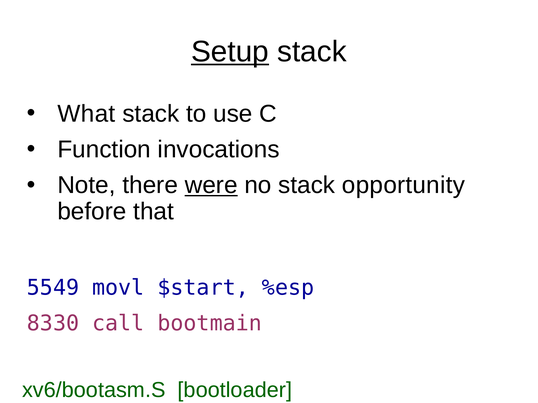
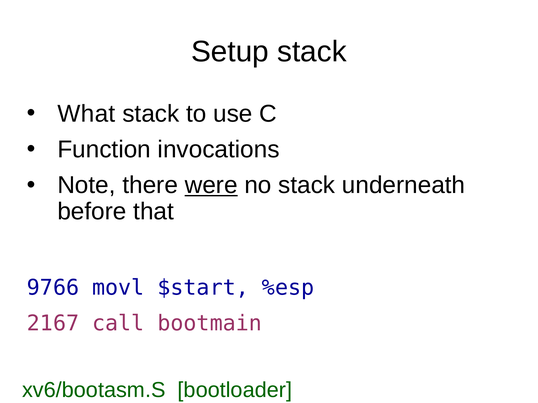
Setup underline: present -> none (230, 52)
opportunity: opportunity -> underneath (404, 185)
5549: 5549 -> 9766 (53, 288)
8330: 8330 -> 2167 (53, 324)
